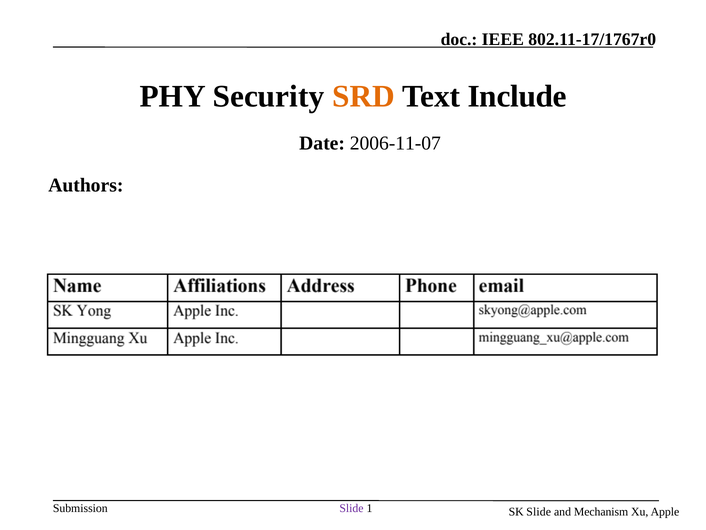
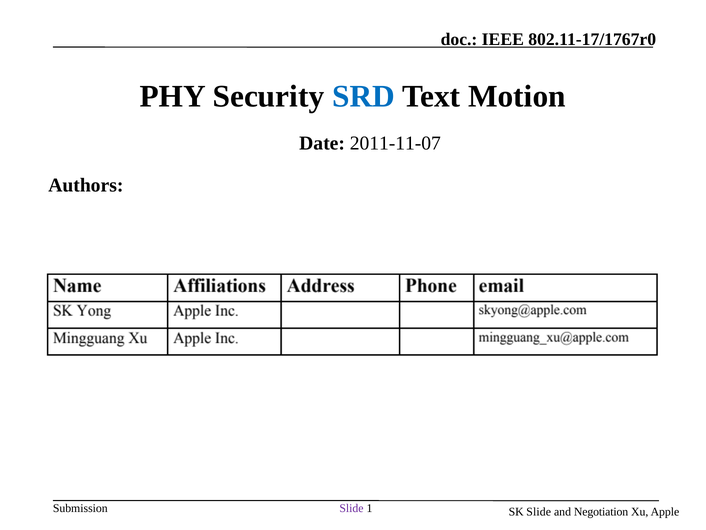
SRD colour: orange -> blue (363, 96)
Include: Include -> Motion (517, 96)
2006-11-07: 2006-11-07 -> 2011-11-07 (395, 143)
Mechanism: Mechanism -> Negotiation (601, 511)
